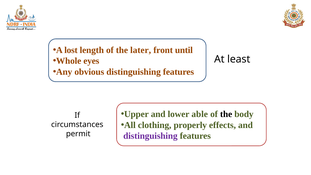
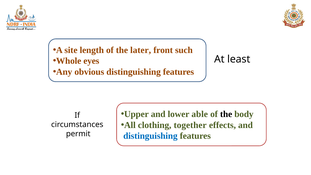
lost: lost -> site (71, 50)
until: until -> such (184, 50)
properly: properly -> together (190, 125)
distinguishing colour: purple -> blue (150, 136)
